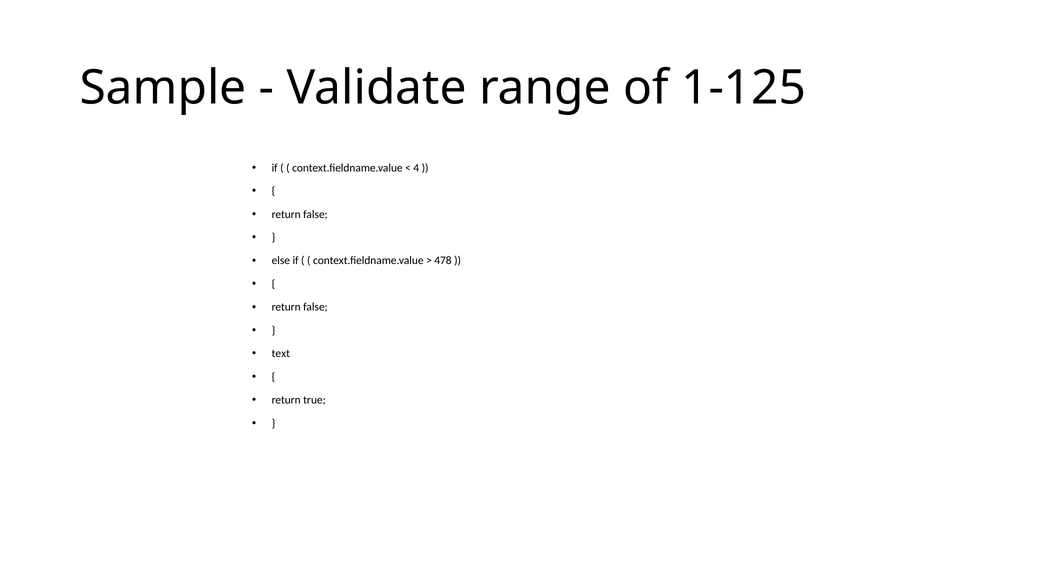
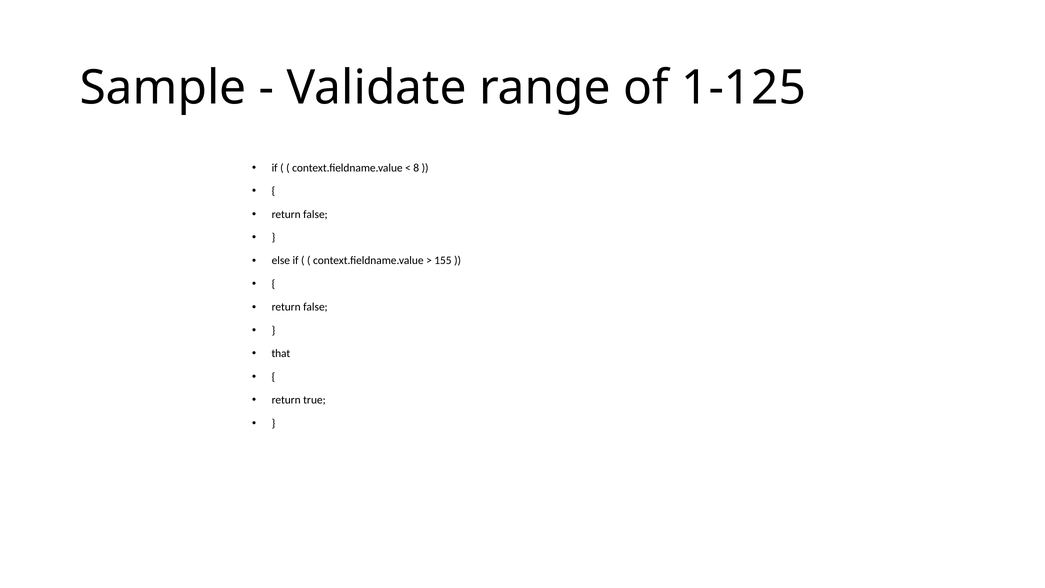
4: 4 -> 8 (416, 168)
478: 478 -> 155 (443, 261)
text: text -> that (281, 354)
